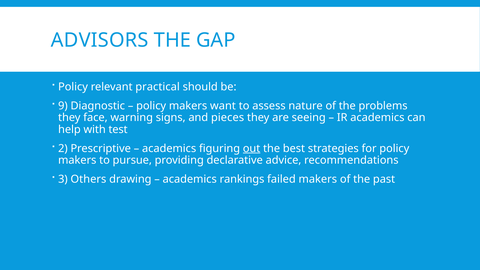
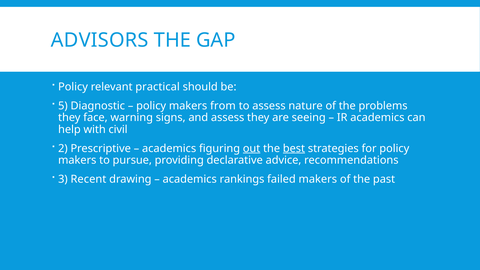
9: 9 -> 5 (63, 106)
want: want -> from (223, 106)
and pieces: pieces -> assess (228, 118)
test: test -> civil (118, 129)
best underline: none -> present (294, 148)
Others: Others -> Recent (88, 179)
